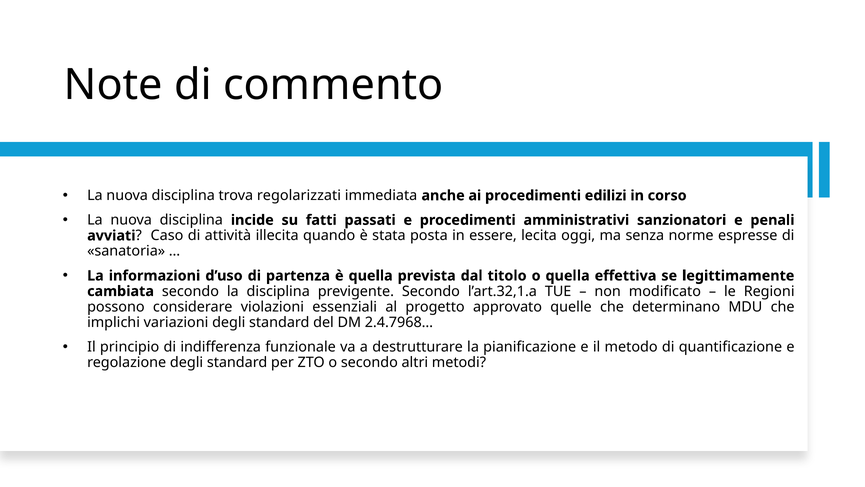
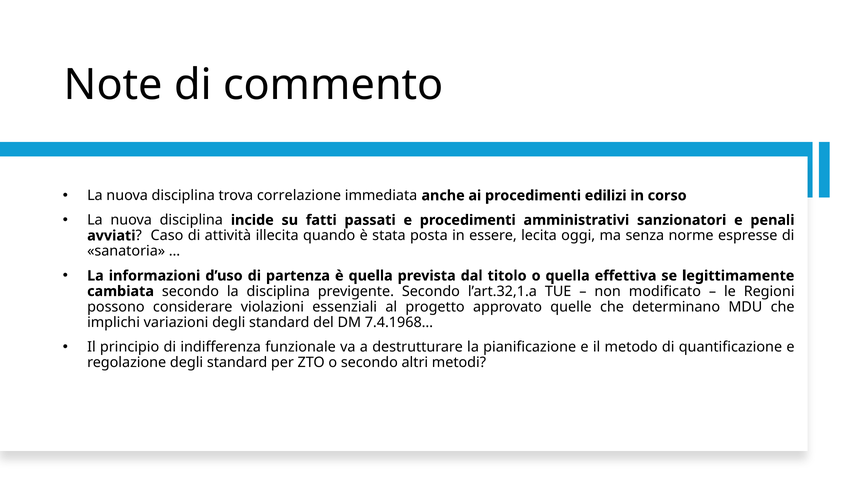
regolarizzati: regolarizzati -> correlazione (299, 195)
2.4.7968…: 2.4.7968… -> 7.4.1968… (399, 322)
